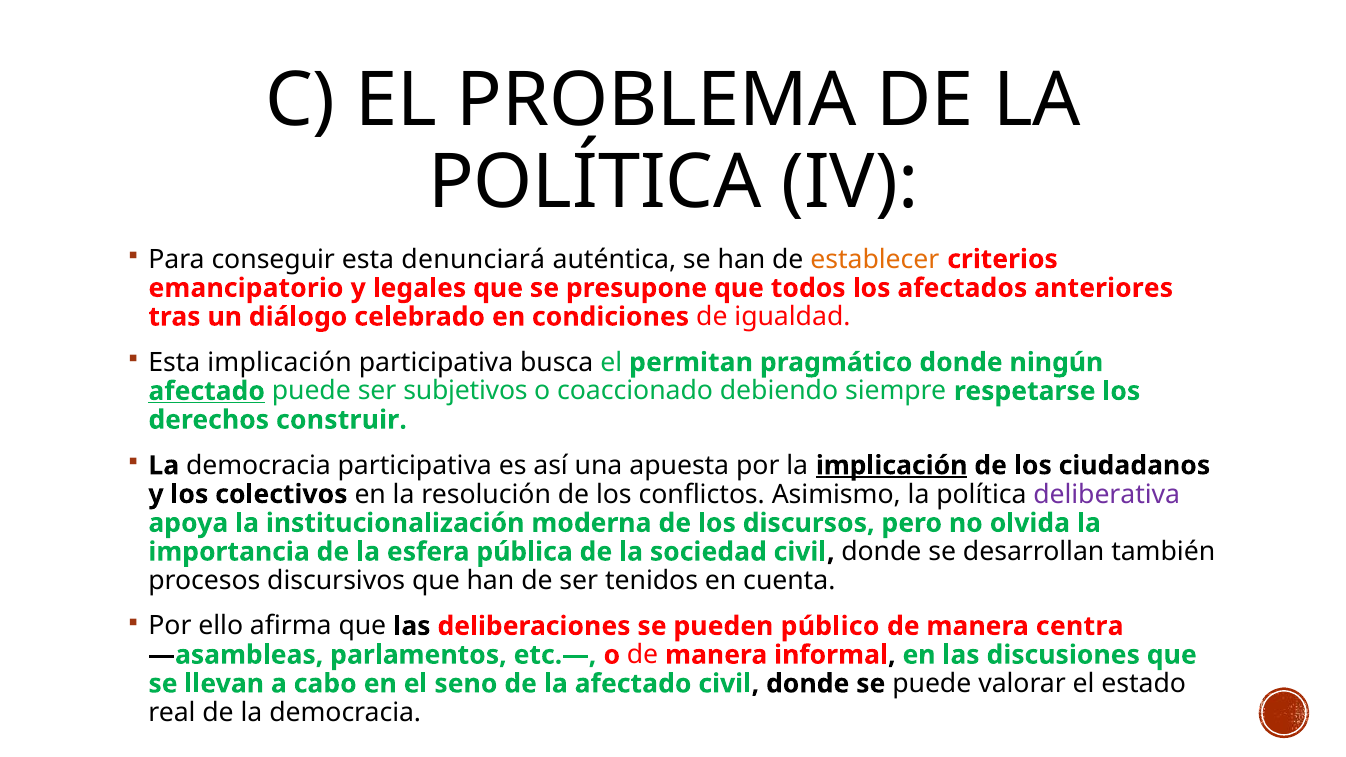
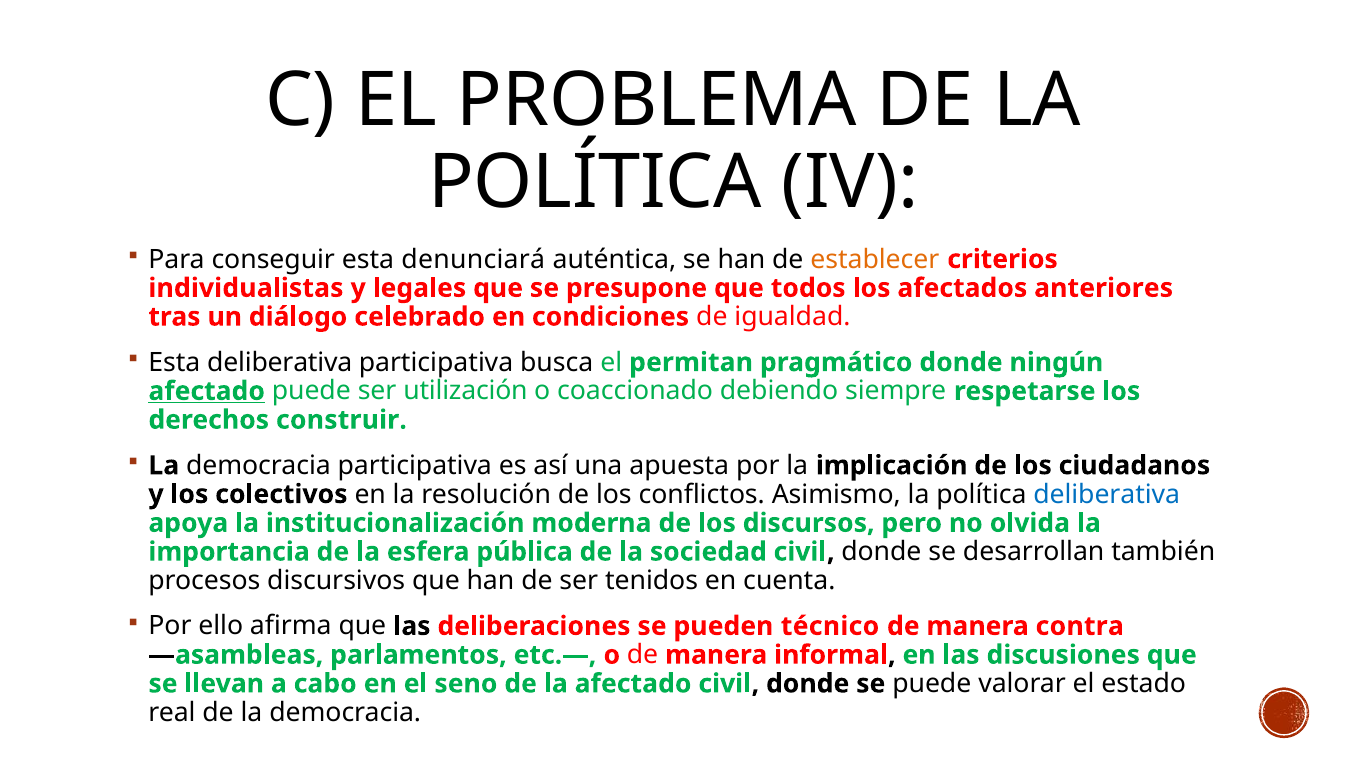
emancipatorio: emancipatorio -> individualistas (246, 288)
Esta implicación: implicación -> deliberativa (280, 362)
subjetivos: subjetivos -> utilización (465, 391)
implicación underline: present -> none (892, 466)
deliberativa colour: purple -> blue (1107, 494)
público: público -> técnico (830, 626)
centra: centra -> contra (1080, 626)
